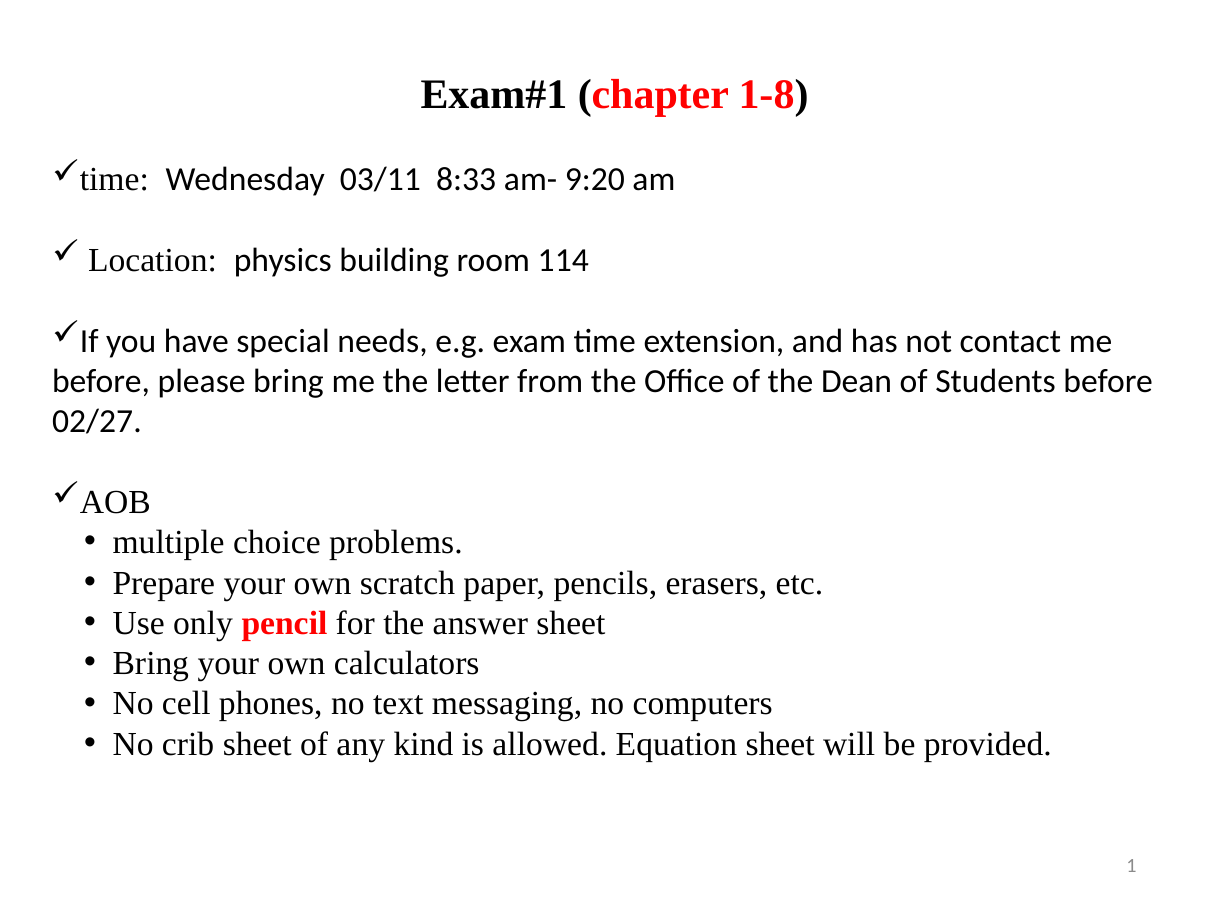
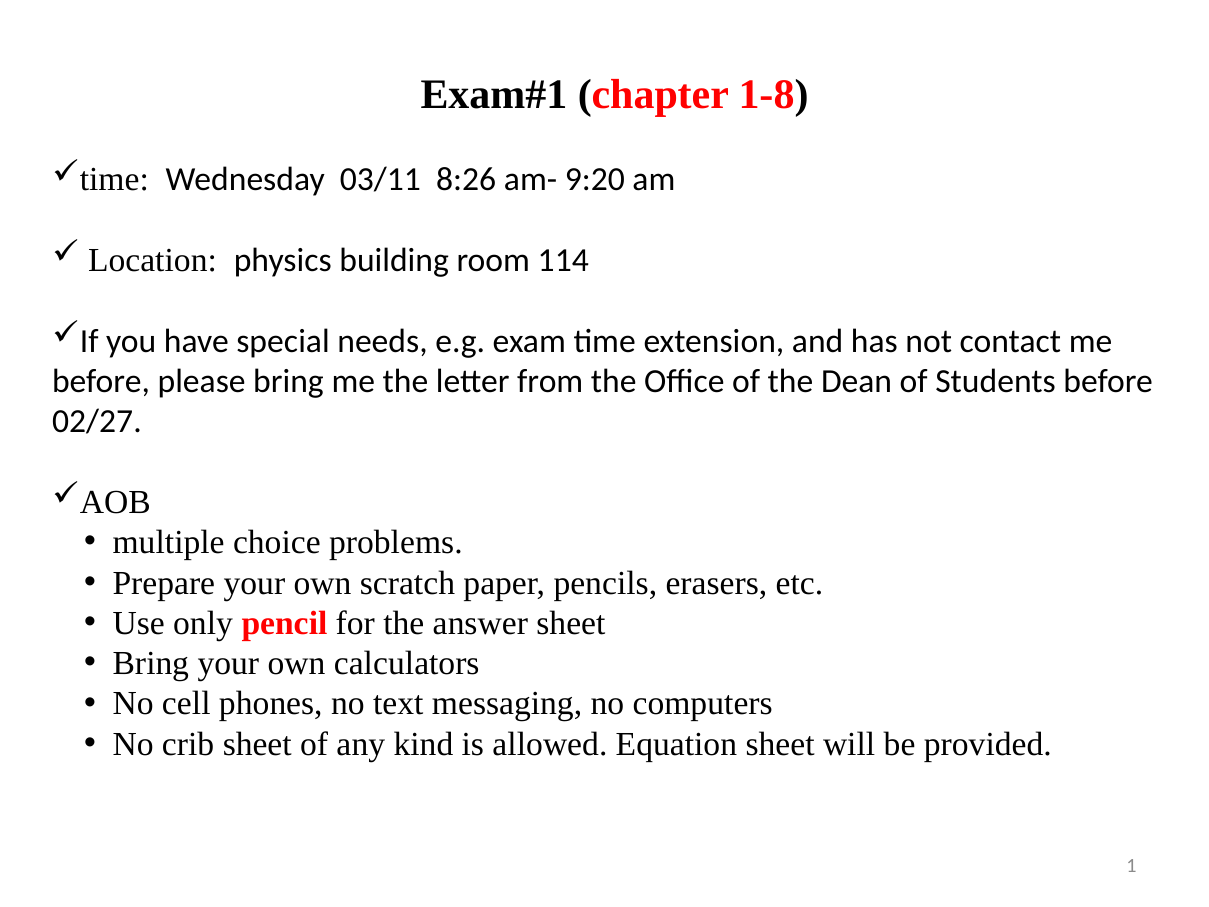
8:33: 8:33 -> 8:26 (466, 180)
